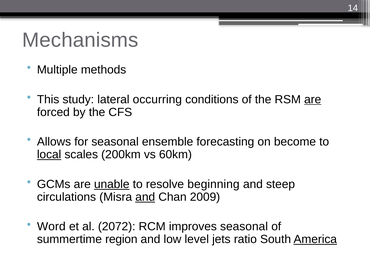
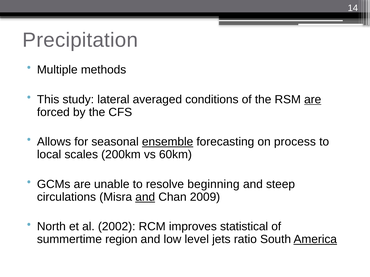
Mechanisms: Mechanisms -> Precipitation (80, 40)
occurring: occurring -> averaged (157, 100)
ensemble underline: none -> present (168, 142)
become: become -> process (295, 142)
local underline: present -> none (49, 155)
unable underline: present -> none (112, 185)
Word: Word -> North (51, 227)
2072: 2072 -> 2002 (117, 227)
improves seasonal: seasonal -> statistical (244, 227)
